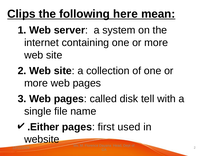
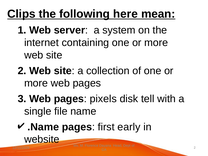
called: called -> pixels (103, 99)
.Either: .Either -> .Name (43, 127)
used: used -> early (129, 127)
